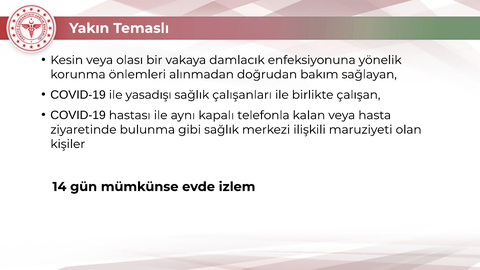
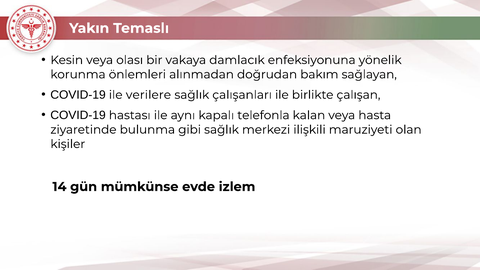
yasadışı: yasadışı -> verilere (148, 95)
